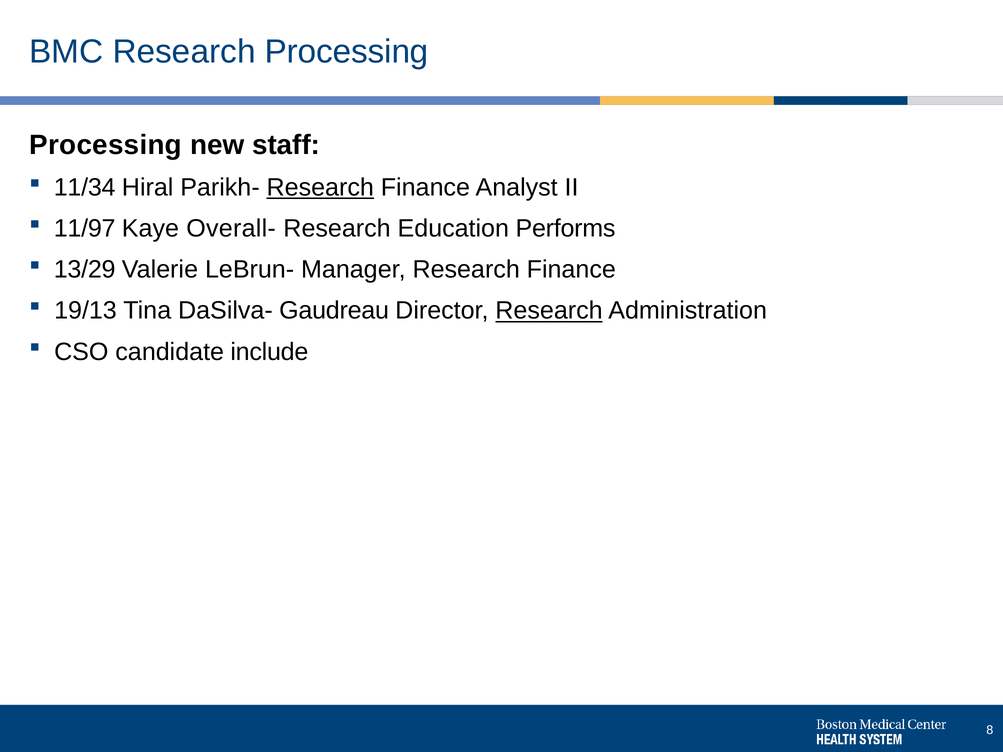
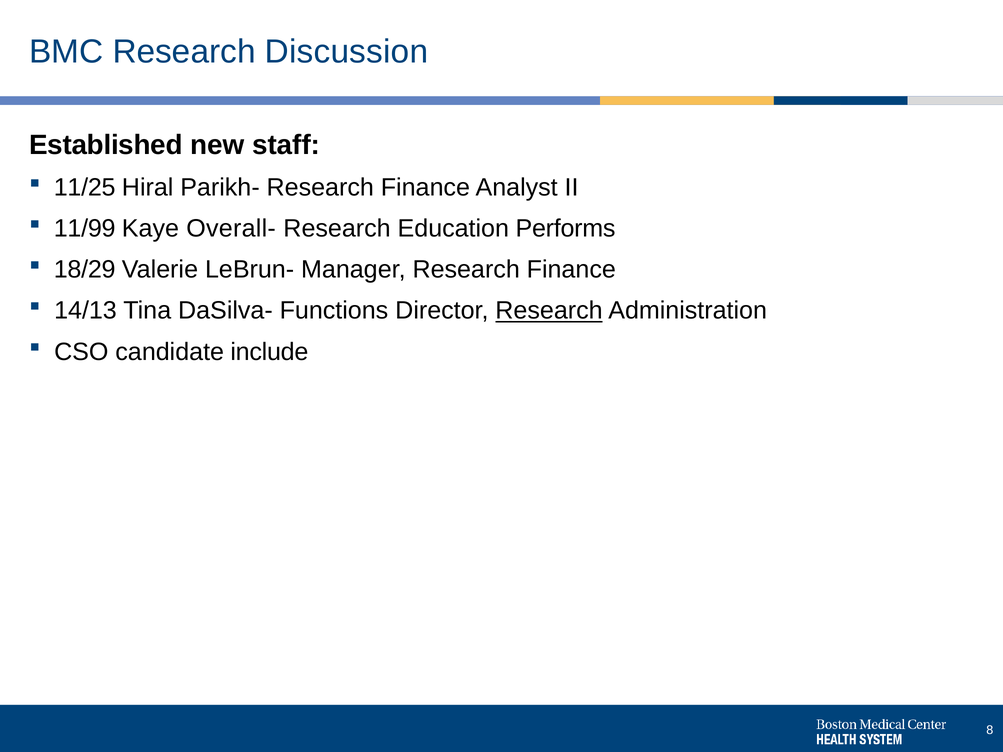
Research Processing: Processing -> Discussion (347, 52)
Processing: Processing -> Established (106, 145)
11/34: 11/34 -> 11/25 (85, 188)
Research underline: present -> none (320, 188)
11/97: 11/97 -> 11/99 (85, 229)
13/29: 13/29 -> 18/29 (85, 270)
19/13: 19/13 -> 14/13 (85, 311)
Gaudreau: Gaudreau -> Functions (334, 311)
